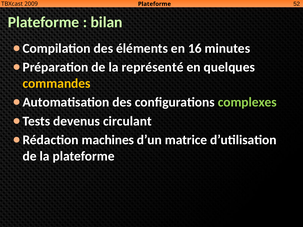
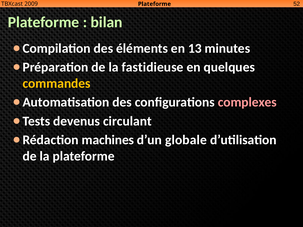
16: 16 -> 13 (195, 48)
représenté: représenté -> fastidieuse (153, 67)
complexes colour: light green -> pink (247, 102)
matrice: matrice -> globale (186, 140)
